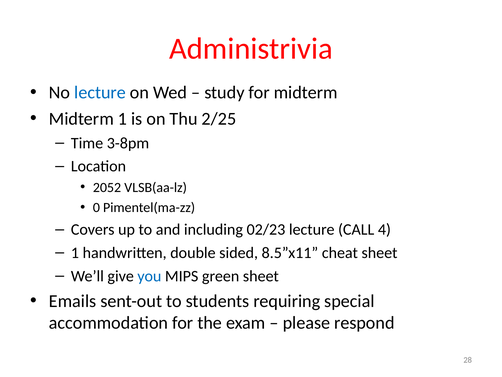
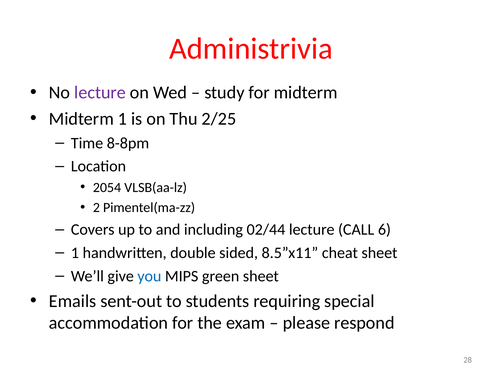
lecture colour: blue -> purple (100, 92)
3-8pm: 3-8pm -> 8-8pm (128, 143)
2052: 2052 -> 2054 (107, 187)
0: 0 -> 2 (96, 207)
02/23: 02/23 -> 02/44 (266, 229)
4: 4 -> 6 (384, 229)
